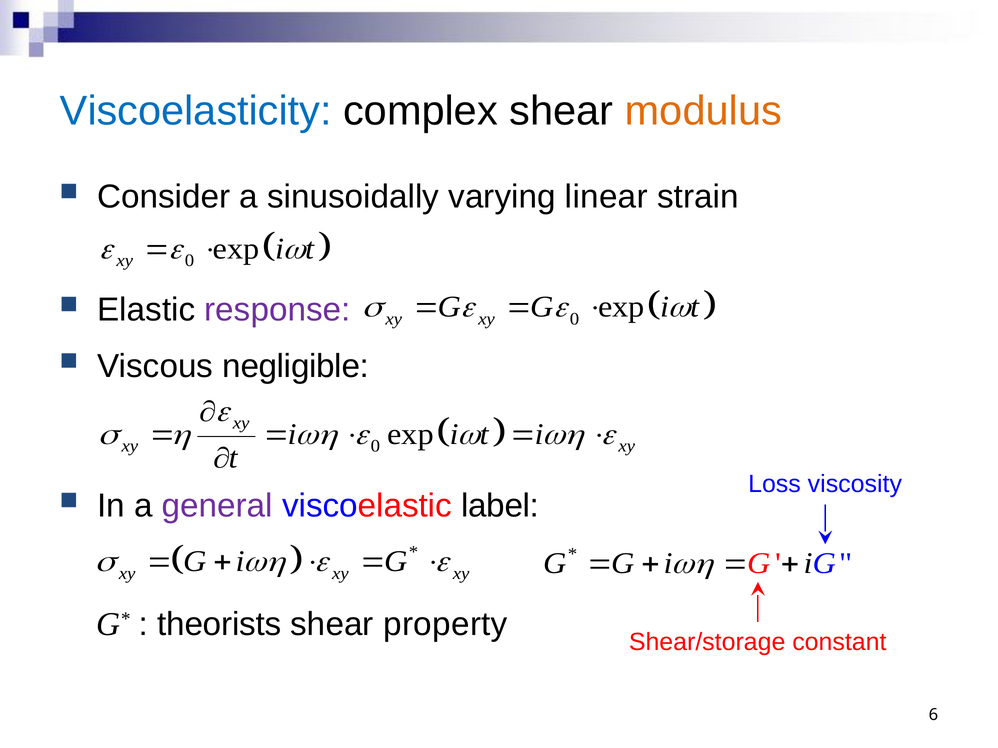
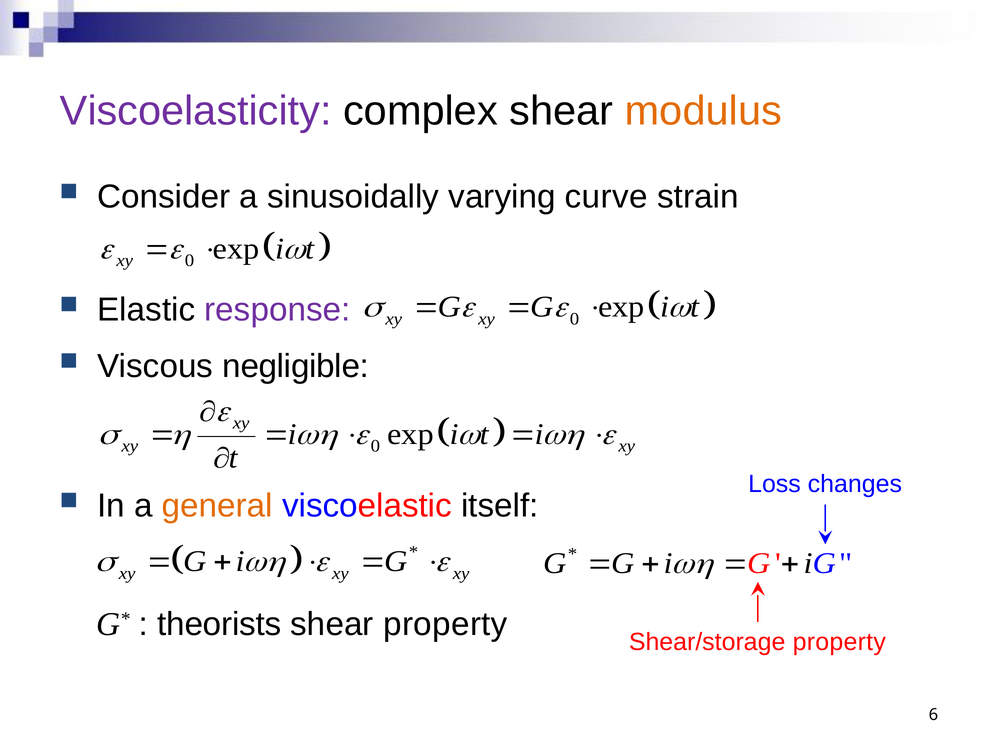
Viscoelasticity colour: blue -> purple (196, 111)
linear: linear -> curve (606, 197)
viscosity: viscosity -> changes (855, 484)
general colour: purple -> orange (217, 506)
label: label -> itself (500, 506)
Shear/storage constant: constant -> property (839, 643)
